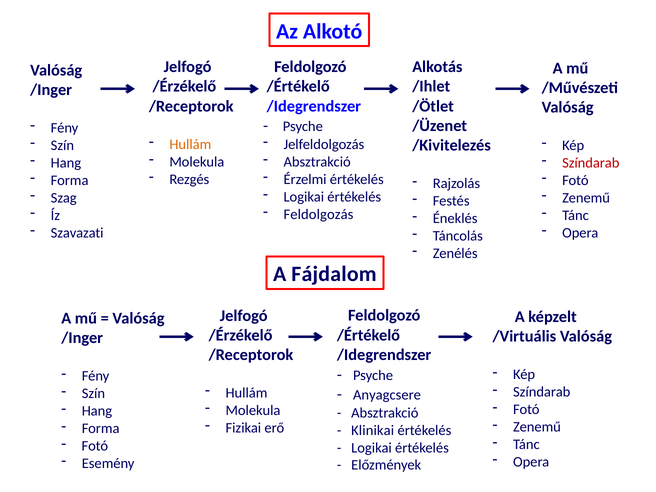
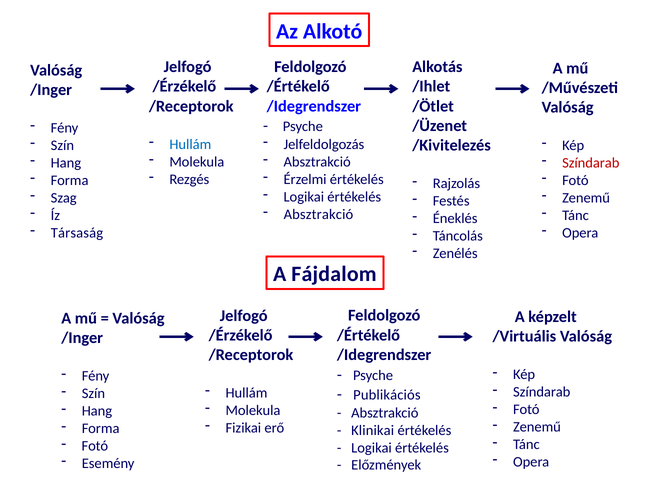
Hullám colour: orange -> blue (190, 144)
Feldolgozás: Feldolgozás -> Absztrakció (318, 214)
Szavazati: Szavazati -> Társaság (77, 233)
Anyagcsere: Anyagcsere -> Publikációs (387, 395)
